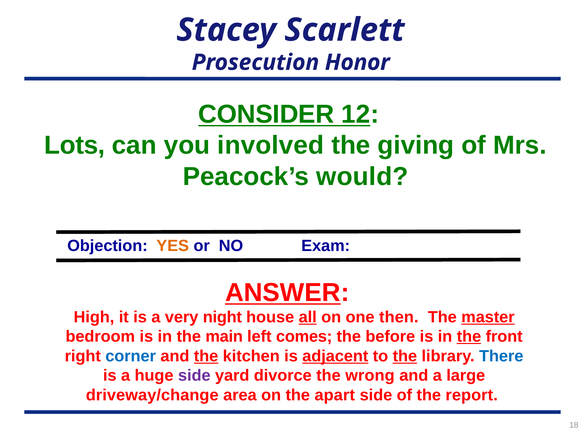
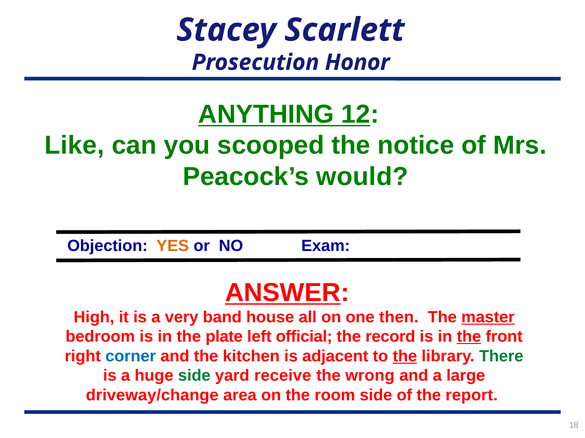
CONSIDER: CONSIDER -> ANYTHING (266, 114)
Lots: Lots -> Like (74, 146)
involved: involved -> scooped (271, 146)
giving: giving -> notice (416, 146)
night: night -> band (222, 318)
all underline: present -> none (308, 318)
main: main -> plate (224, 337)
comes: comes -> official (304, 337)
before: before -> record (390, 337)
the underline: present -> none (206, 357)
adjacent underline: present -> none (335, 357)
There colour: blue -> green (501, 357)
side colour: purple -> green (194, 376)
divorce: divorce -> receive (283, 376)
apart: apart -> room (335, 396)
